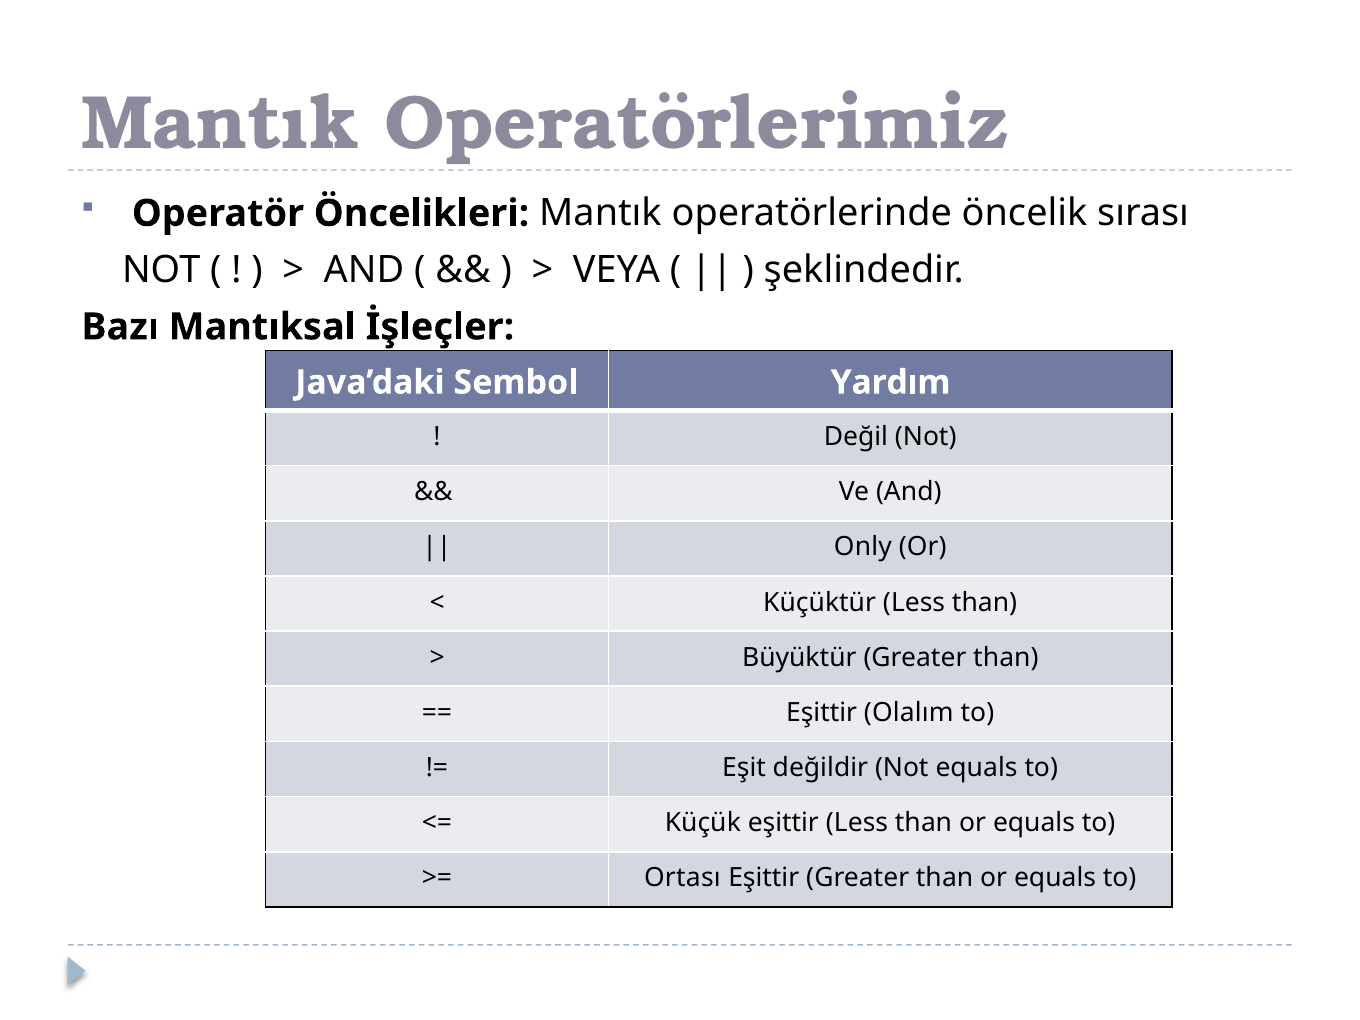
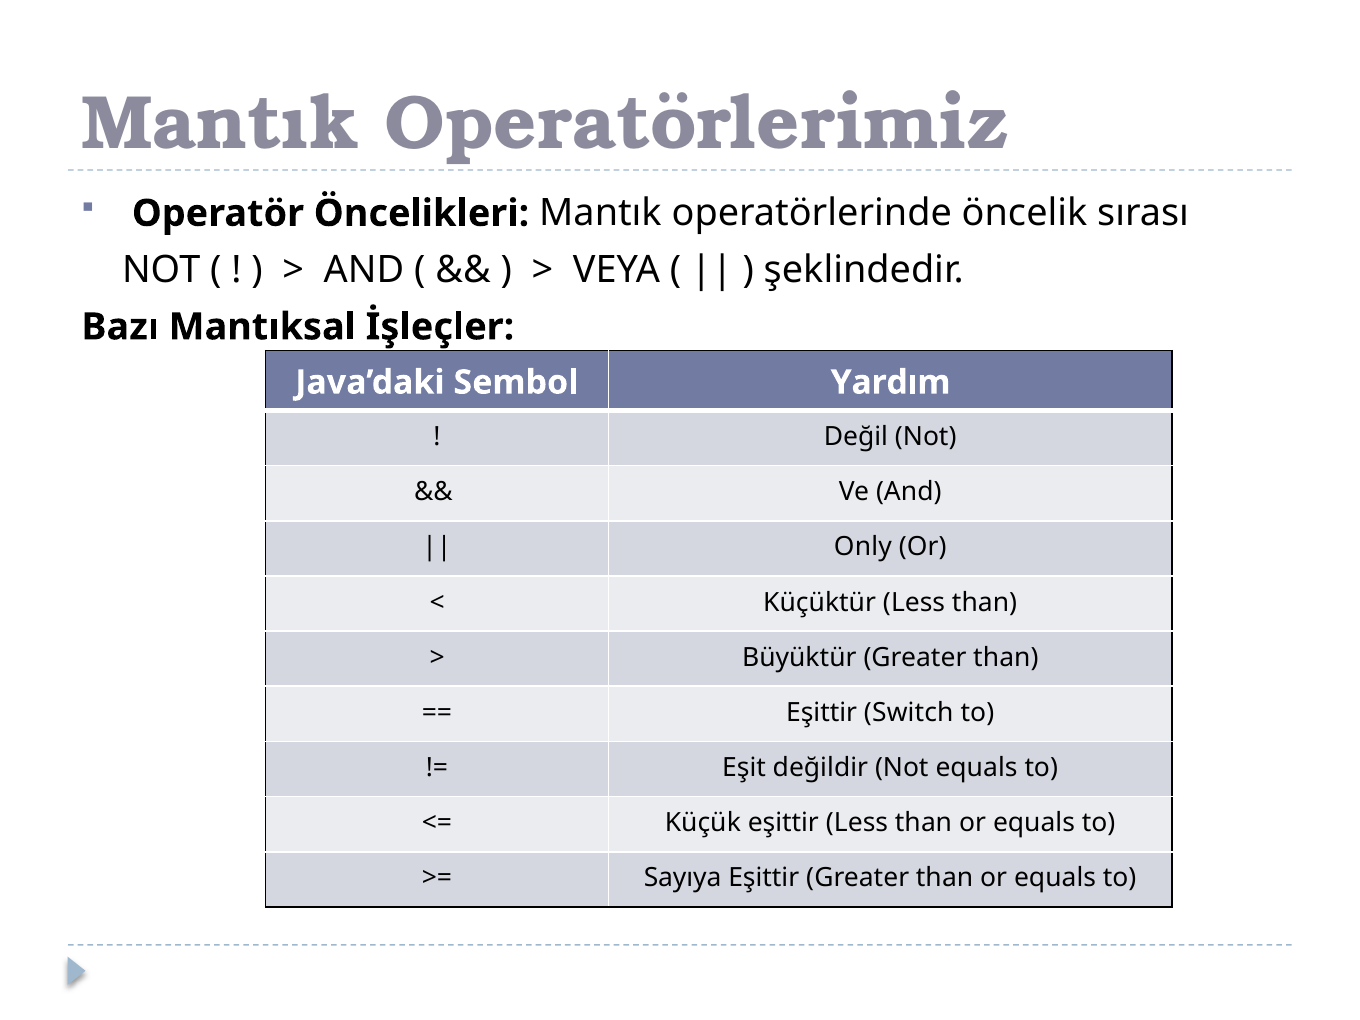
Olalım: Olalım -> Switch (909, 713)
Ortası: Ortası -> Sayıya (683, 878)
